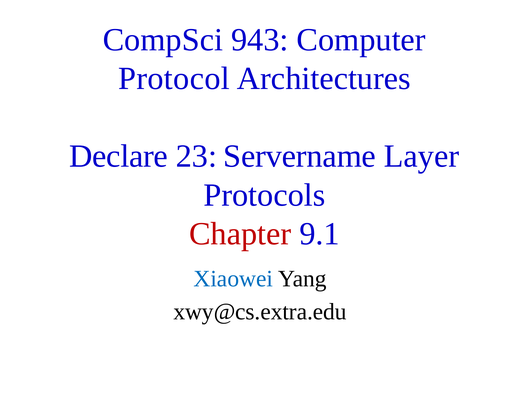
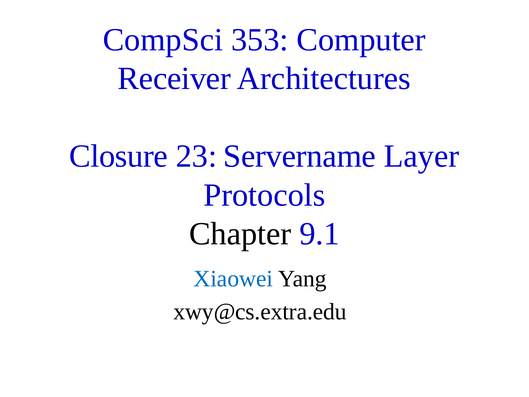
943: 943 -> 353 (260, 40)
Protocol: Protocol -> Receiver (174, 79)
Declare: Declare -> Closure (119, 156)
Chapter colour: red -> black (240, 234)
